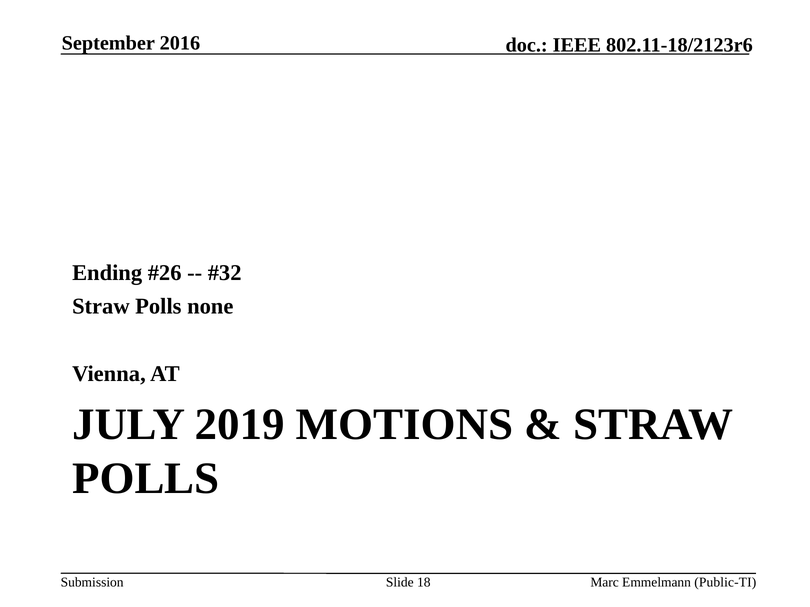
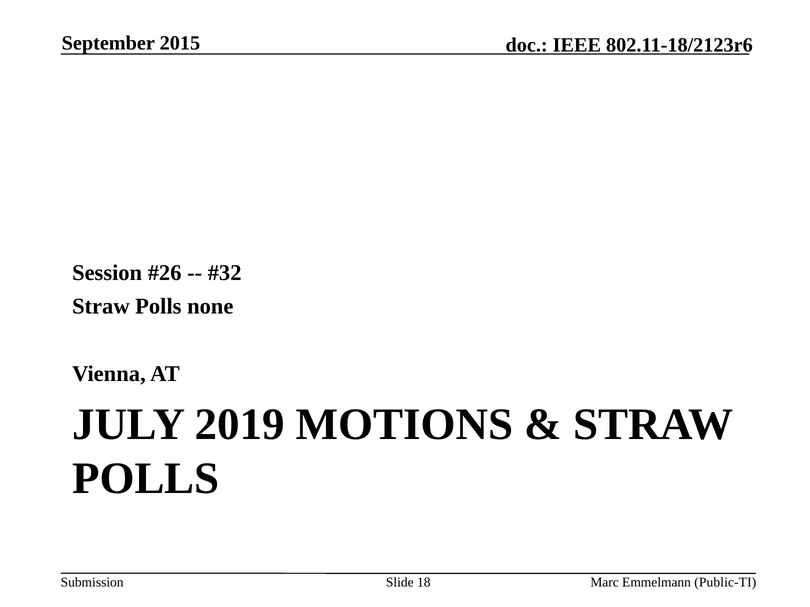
2016: 2016 -> 2015 (180, 43)
Ending: Ending -> Session (107, 273)
